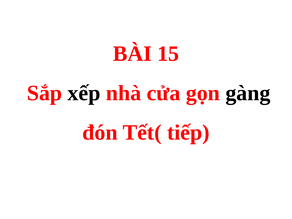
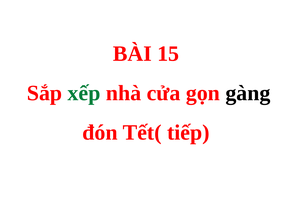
xếp colour: black -> green (84, 93)
